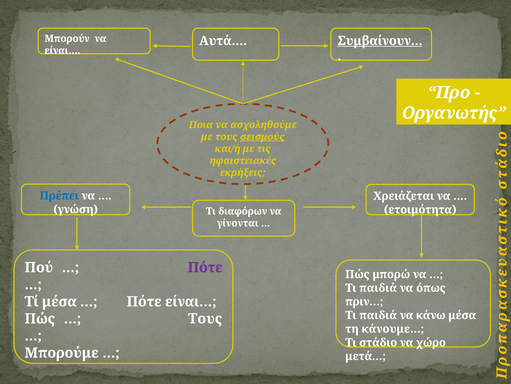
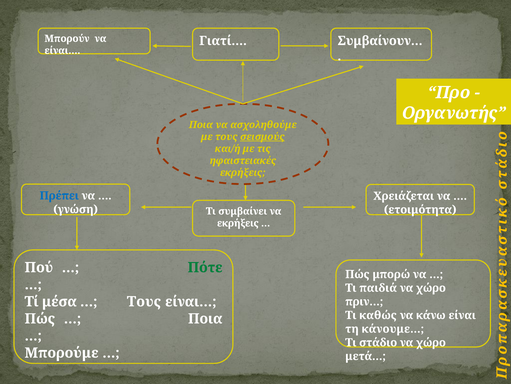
Αυτά…: Αυτά… -> Γιατί… (223, 41)
Συμβαίνουν… underline: present -> none (380, 41)
διαφόρων: διαφόρων -> συμβαίνει (243, 211)
γίνονται: γίνονται -> εκρήξεις (238, 223)
Πότε colour: purple -> green (205, 267)
όπως: όπως -> χώρο (431, 287)
Πότε: Πότε -> Τους (144, 301)
παιδιά: παιδιά -> καθώς (378, 315)
κάνω μέσα: μέσα -> είναι (462, 315)
Τους: Τους -> Ποια (205, 318)
